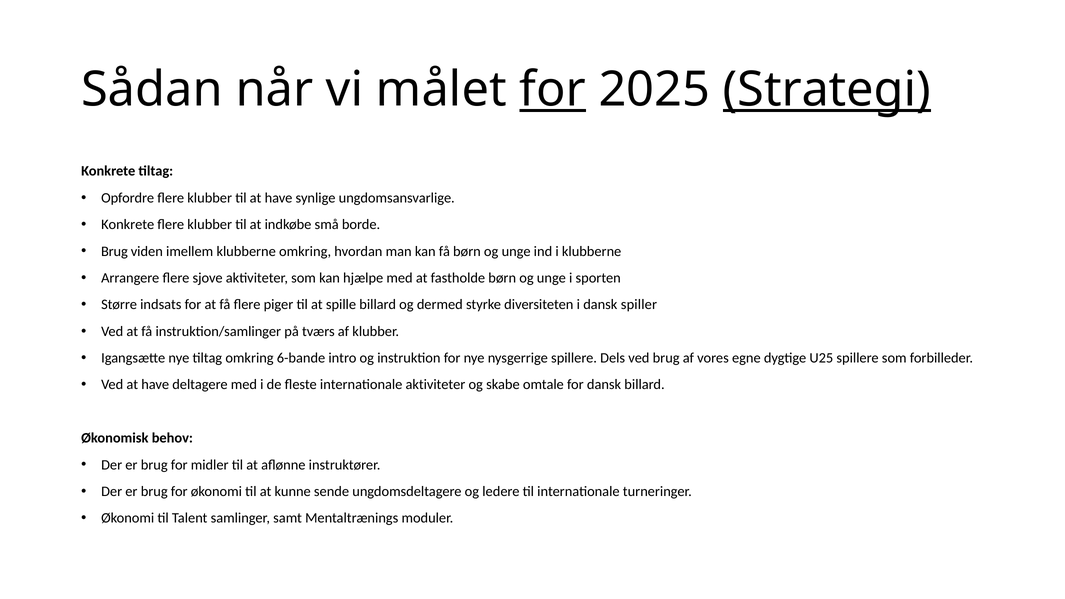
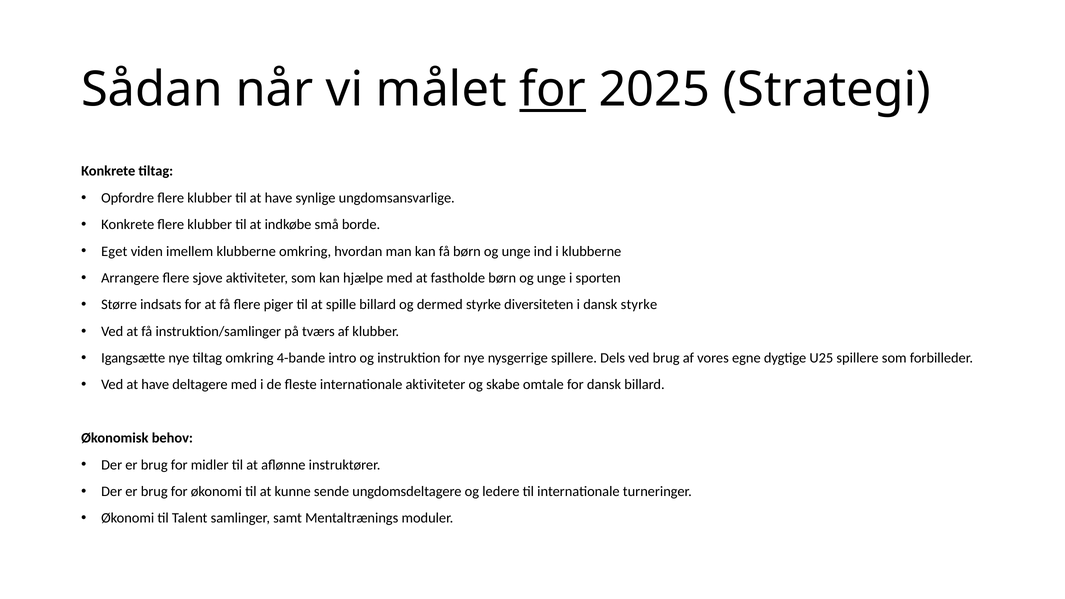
Strategi underline: present -> none (827, 89)
Brug: Brug -> Eget (114, 251)
dansk spiller: spiller -> styrke (639, 305)
6-bande: 6-bande -> 4-bande (301, 358)
